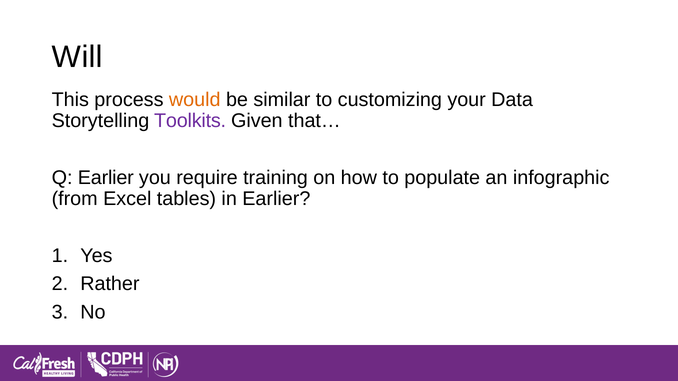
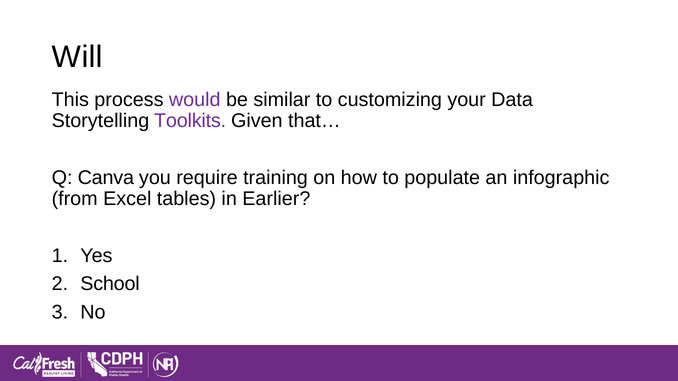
would colour: orange -> purple (195, 100)
Q Earlier: Earlier -> Canva (106, 178)
Rather: Rather -> School (110, 284)
